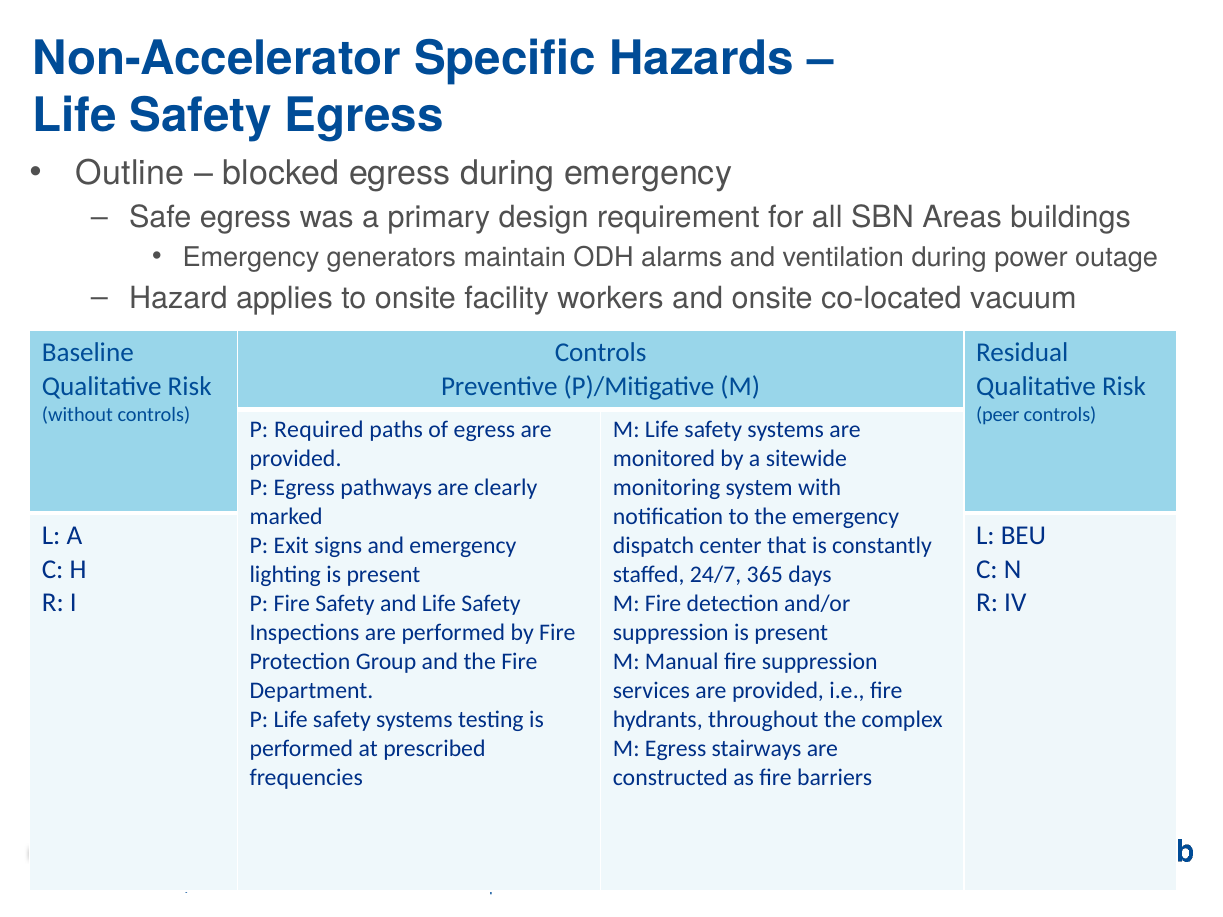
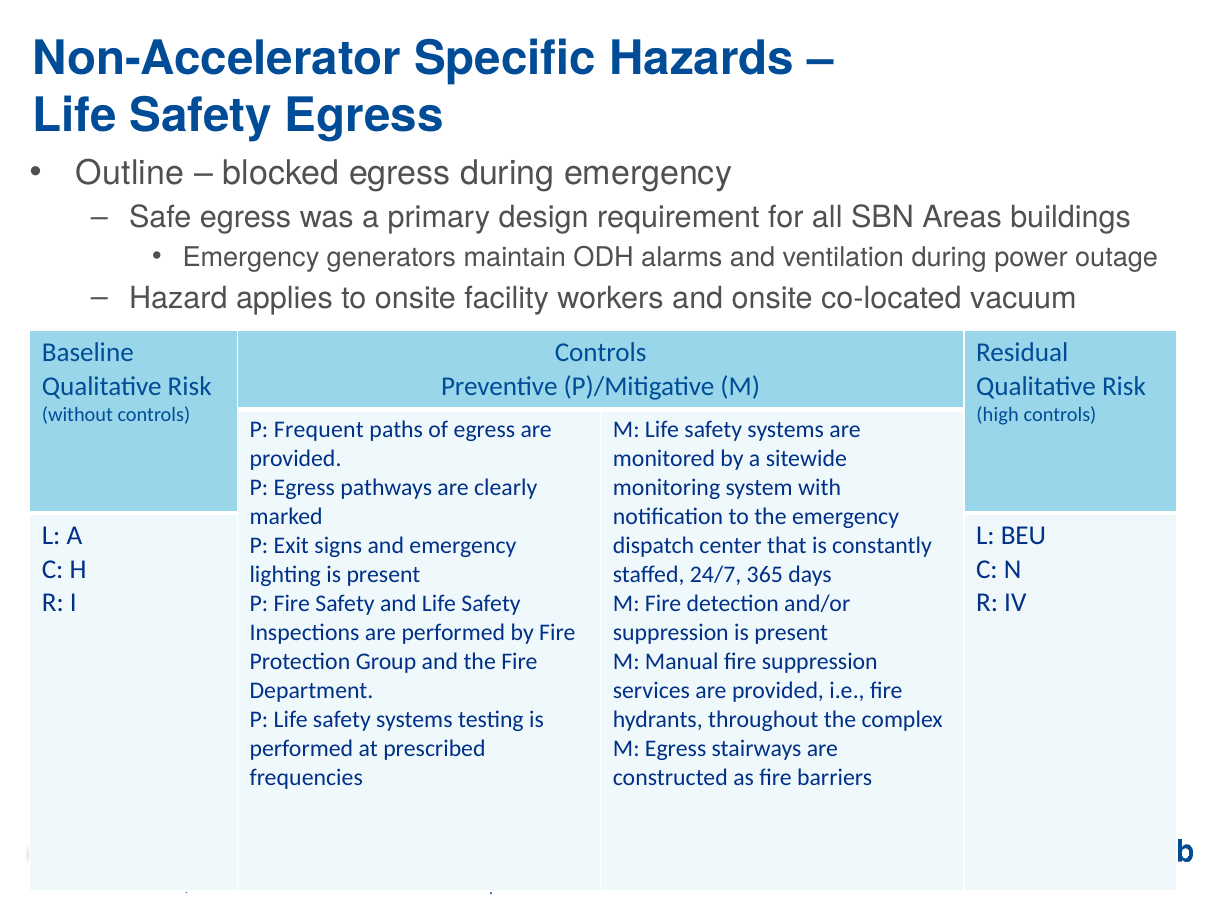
peer: peer -> high (998, 415)
Required: Required -> Frequent (319, 430)
